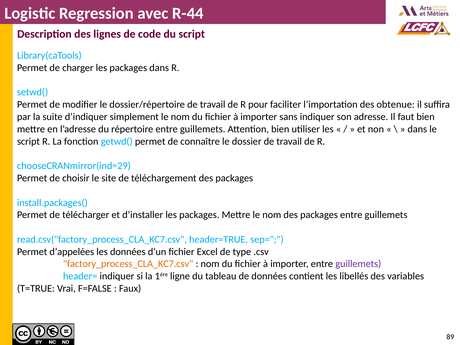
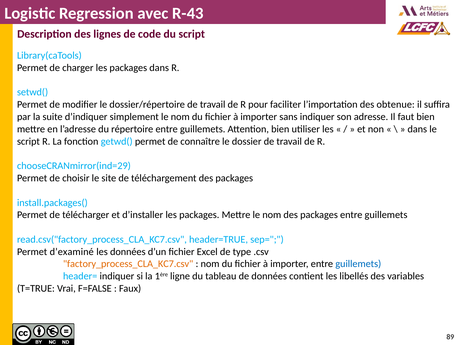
R-44: R-44 -> R-43 (188, 13)
d’appelées: d’appelées -> d’examiné (72, 252)
guillemets colour: purple -> blue (358, 264)
